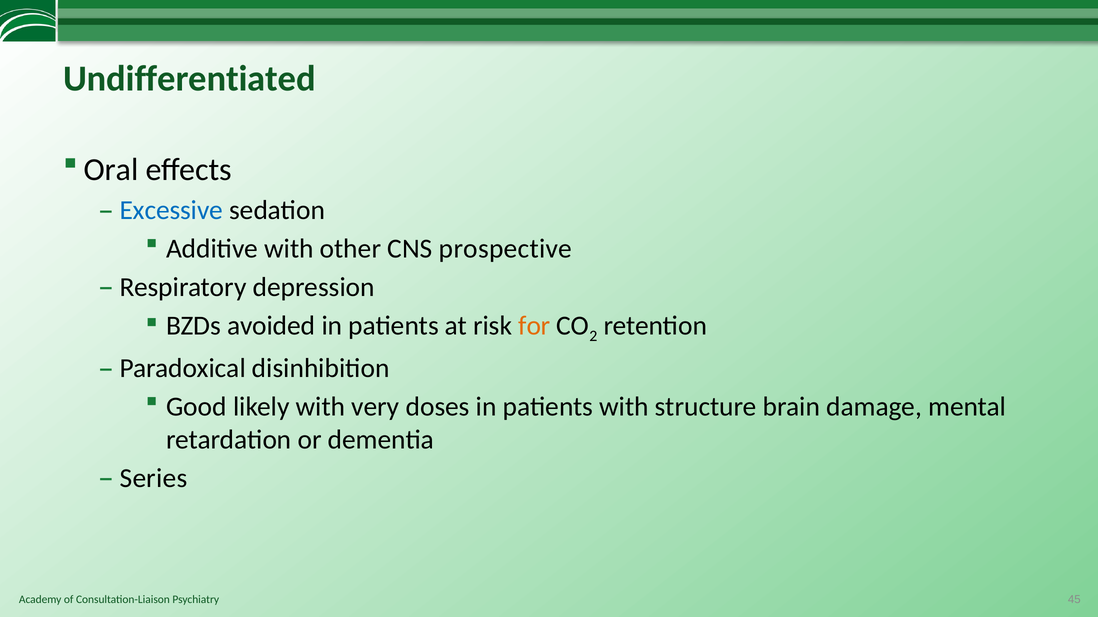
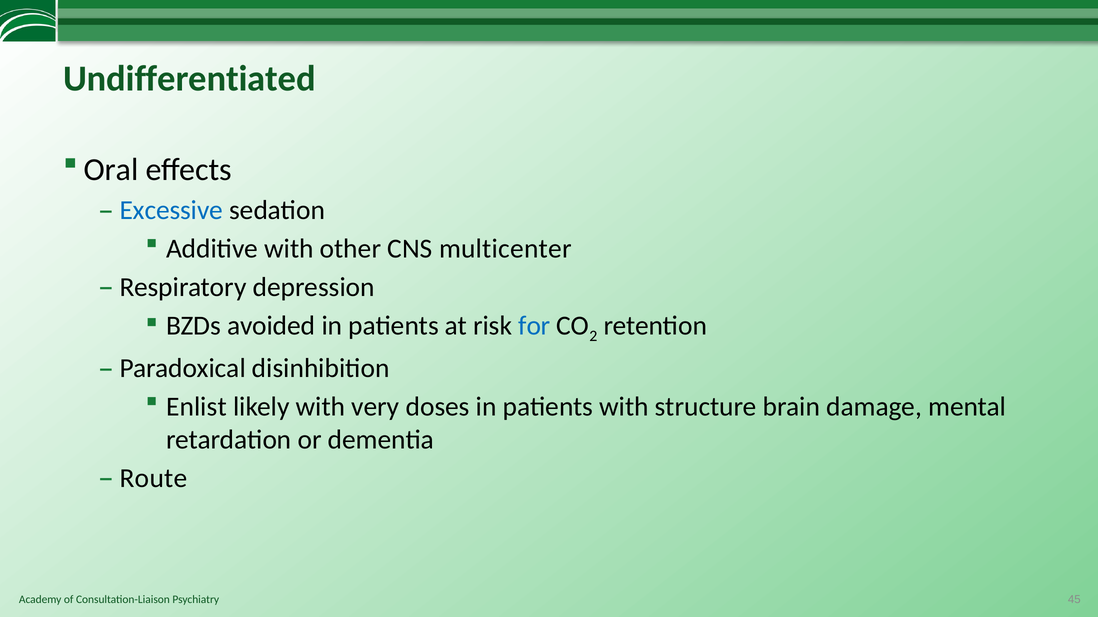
prospective: prospective -> multicenter (505, 249)
for colour: orange -> blue (534, 326)
Good: Good -> Enlist (196, 407)
Series: Series -> Route (154, 479)
